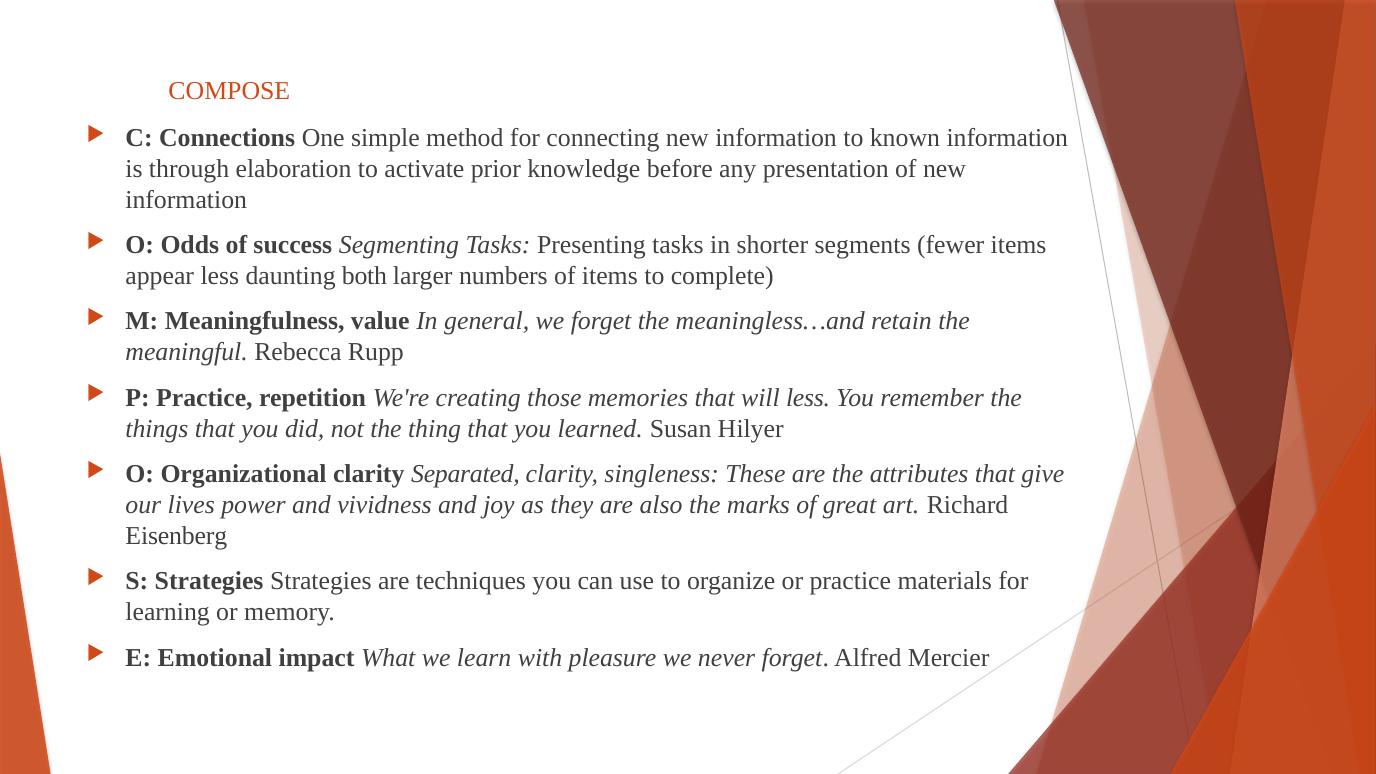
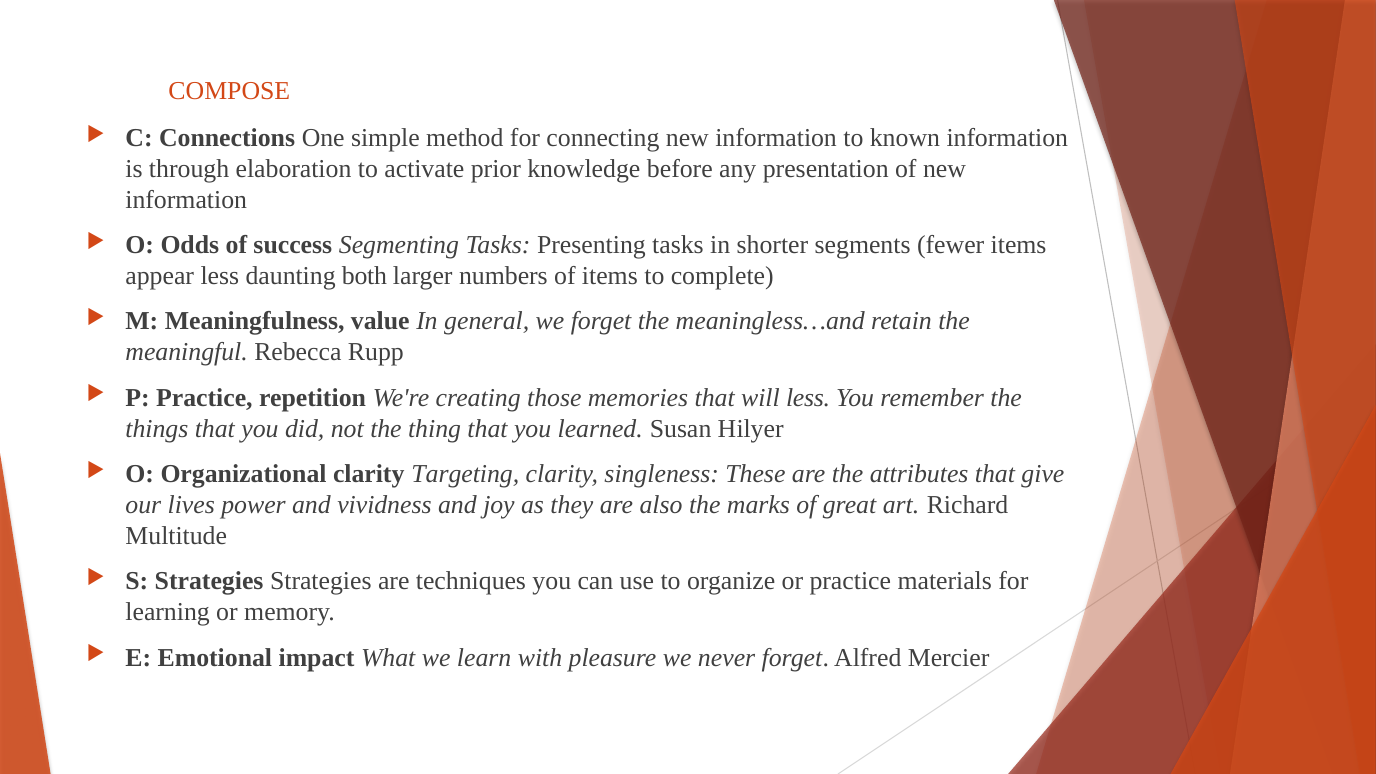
Separated: Separated -> Targeting (465, 474)
Eisenberg: Eisenberg -> Multitude (176, 536)
